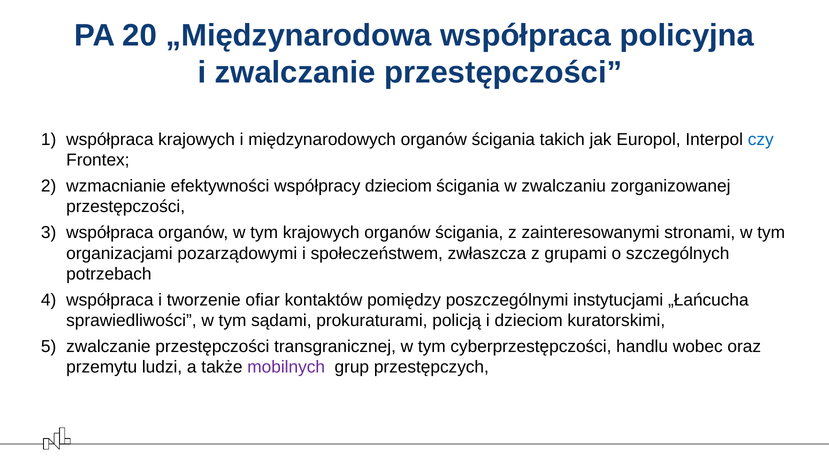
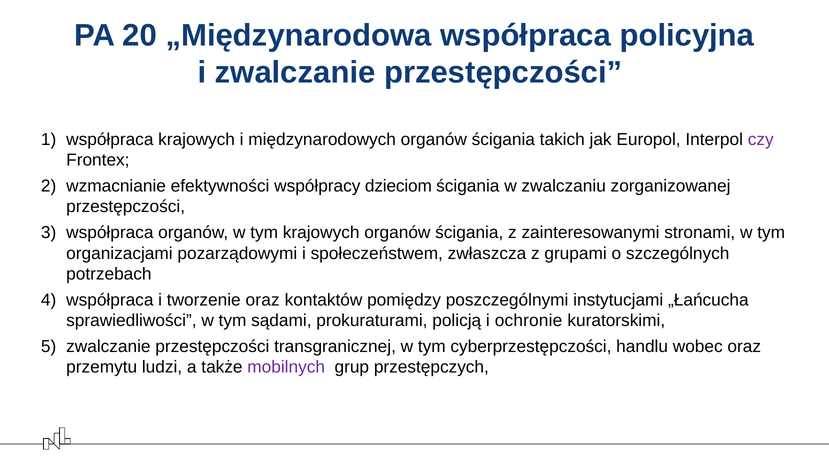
czy colour: blue -> purple (761, 140)
tworzenie ofiar: ofiar -> oraz (263, 300)
i dzieciom: dzieciom -> ochronie (529, 321)
